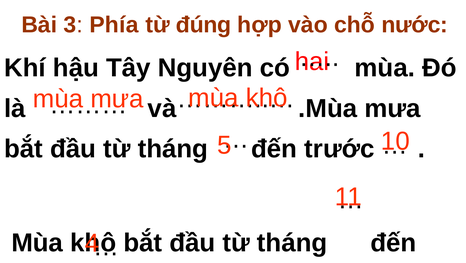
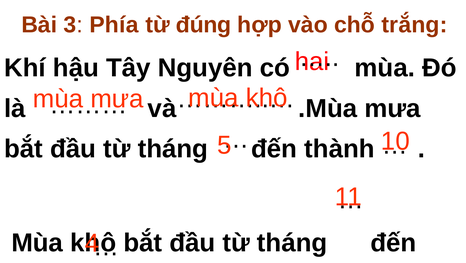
nước: nước -> trắng (414, 25)
trước: trước -> thành (339, 149)
